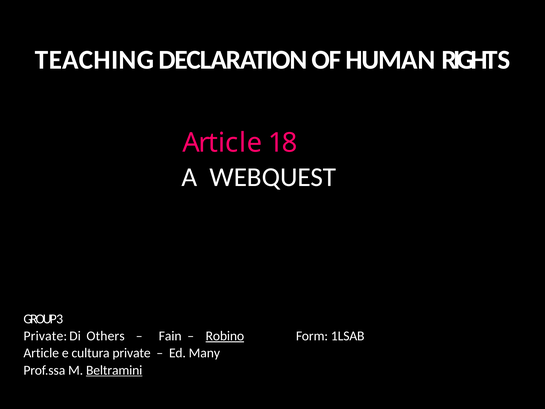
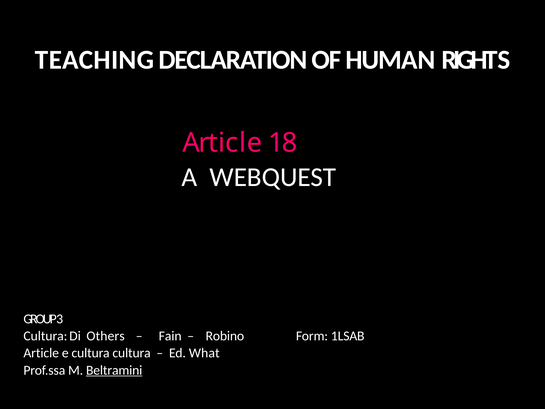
Private: Private -> Cultura (45, 336)
Robino underline: present -> none (225, 336)
cultura private: private -> cultura (132, 353)
Many: Many -> What (204, 353)
